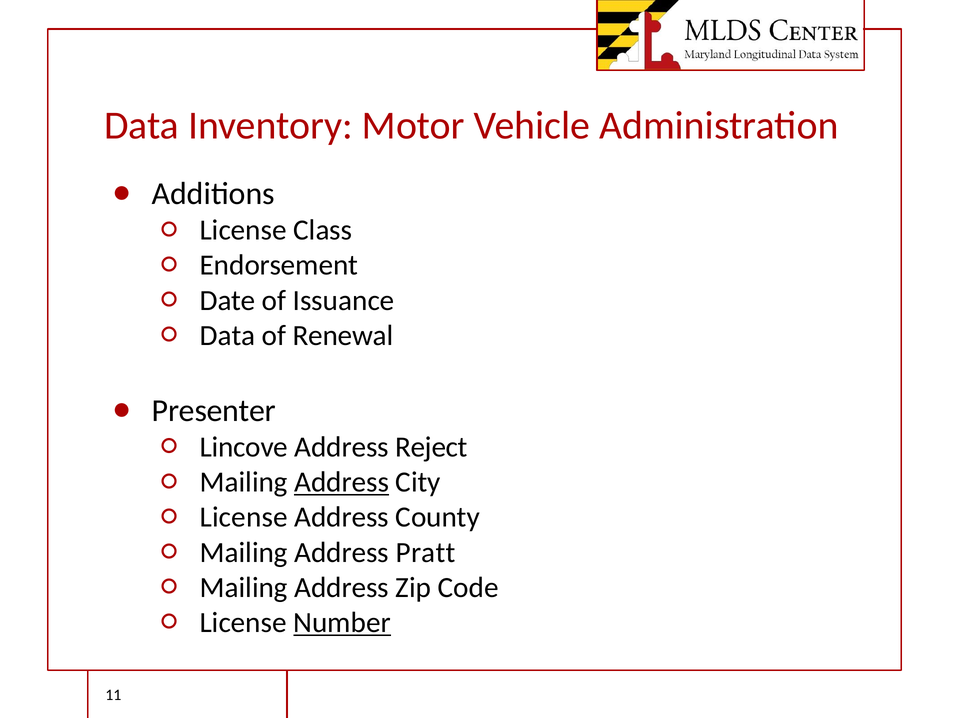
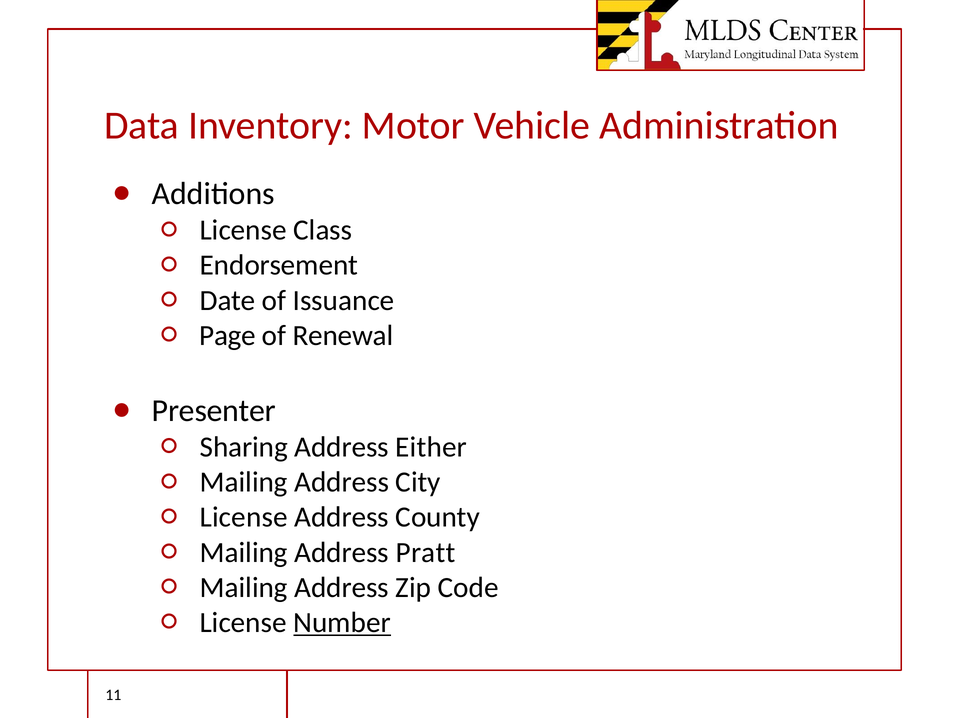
Data: Data -> Page (228, 335)
Lincove: Lincove -> Sharing (244, 447)
Reject: Reject -> Either (431, 447)
Address underline: present -> none (342, 482)
